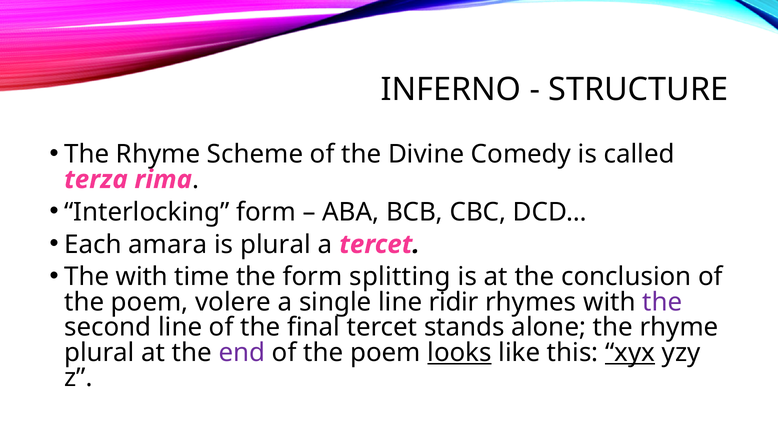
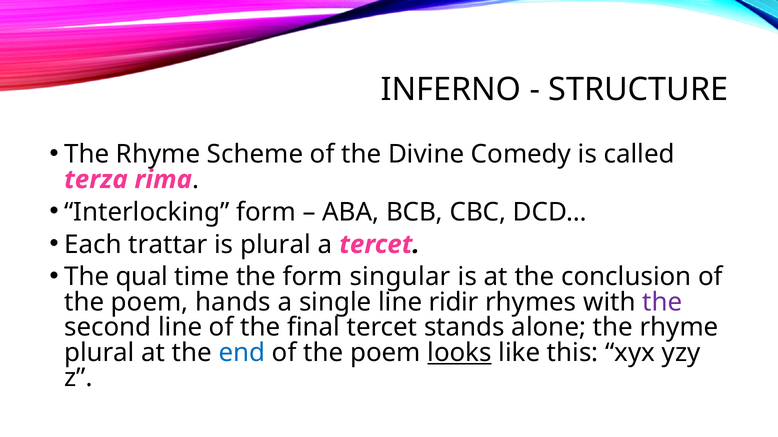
amara: amara -> trattar (168, 245)
The with: with -> qual (142, 277)
splitting: splitting -> singular (400, 277)
volere: volere -> hands (233, 303)
end colour: purple -> blue (242, 353)
xyx underline: present -> none (630, 353)
